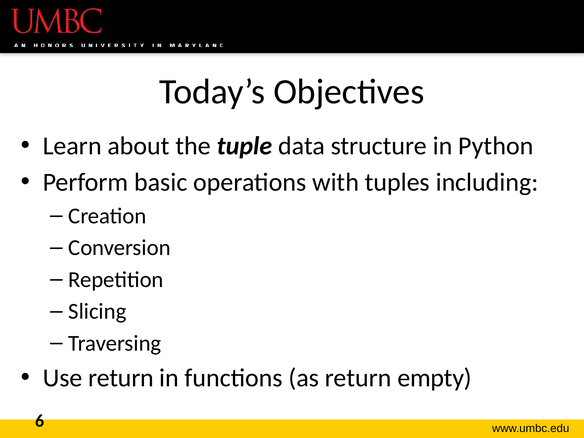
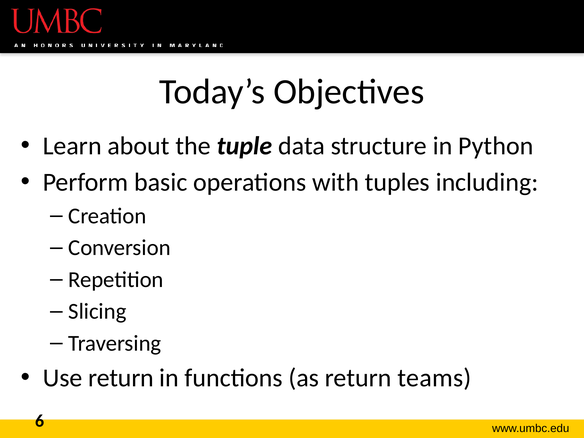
empty: empty -> teams (434, 378)
